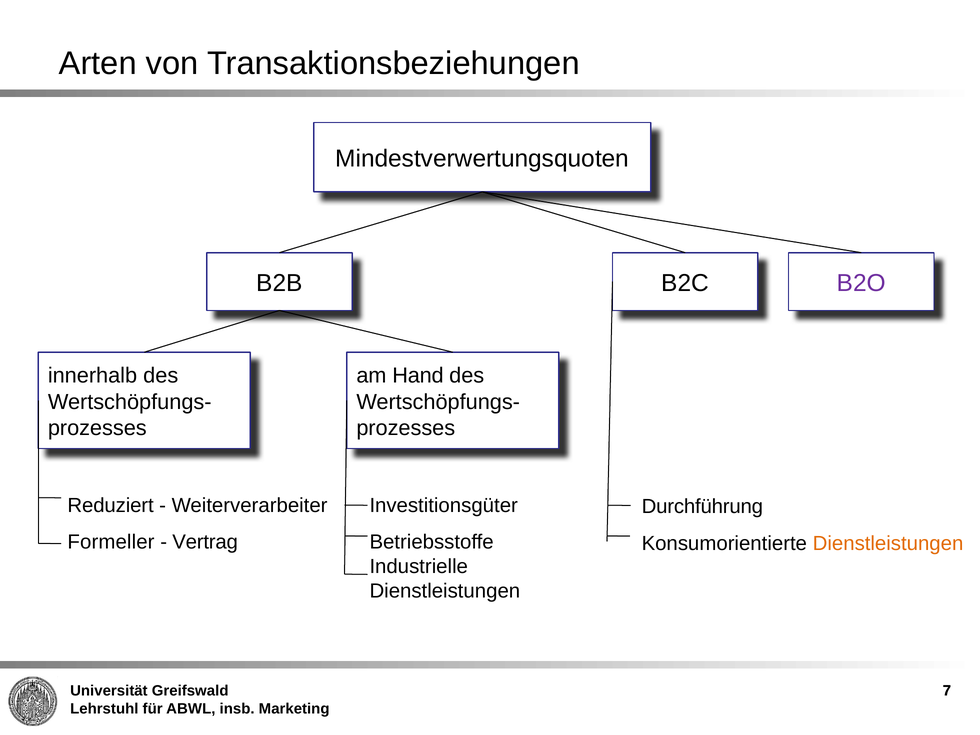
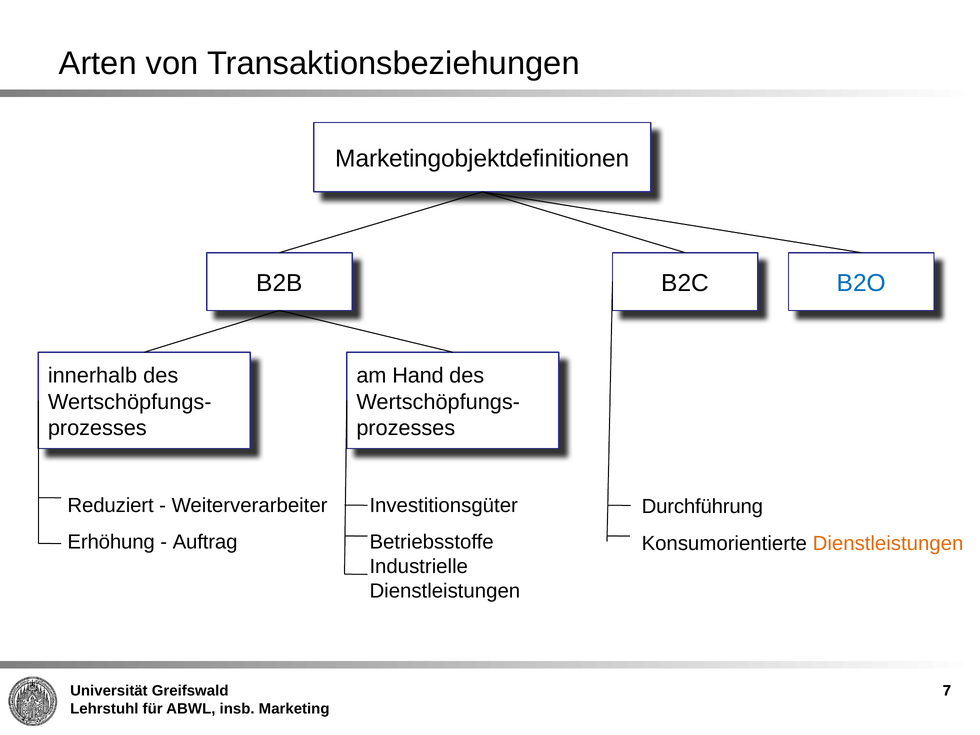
Mindestverwertungsquoten: Mindestverwertungsquoten -> Marketingobjektdefinitionen (482, 159)
B2O colour: purple -> blue (861, 283)
Formeller: Formeller -> Erhöhung (111, 542)
Vertrag: Vertrag -> Auftrag (205, 542)
